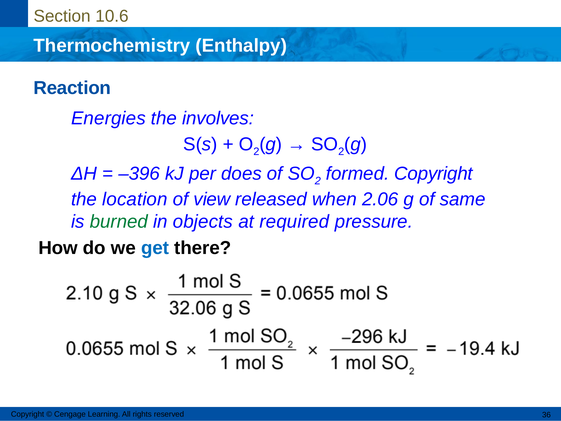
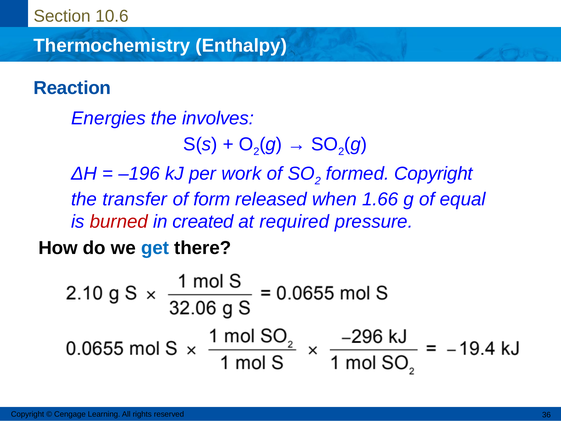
–396: –396 -> –196 (139, 174)
does: does -> work (241, 174)
location: location -> transfer (135, 199)
view: view -> form (212, 199)
2.06: 2.06 -> 1.66 (380, 199)
same: same -> equal (463, 199)
burned colour: green -> red (119, 222)
objects: objects -> created (203, 222)
